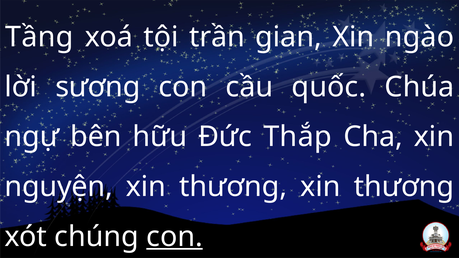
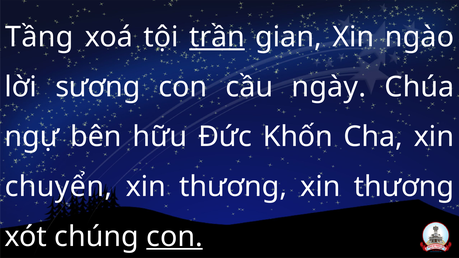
trần underline: none -> present (217, 37)
quốc: quốc -> ngày (329, 87)
Thắp: Thắp -> Khốn (298, 137)
nguyện: nguyện -> chuyển (58, 187)
